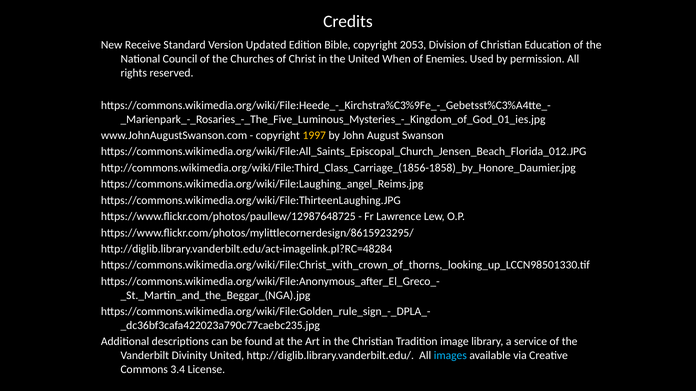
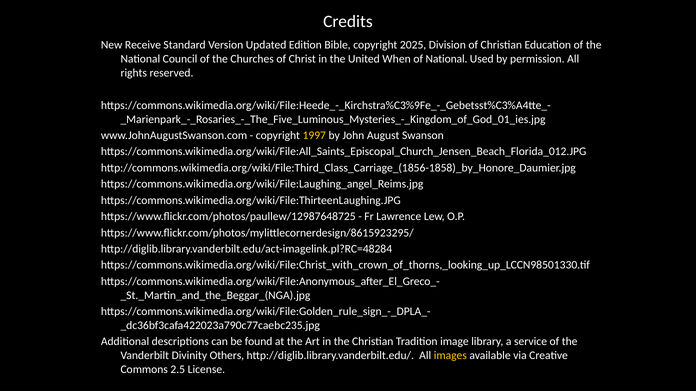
2053: 2053 -> 2025 (413, 45)
of Enemies: Enemies -> National (447, 59)
Divinity United: United -> Others (227, 356)
images colour: light blue -> yellow (450, 356)
3.4: 3.4 -> 2.5 (178, 370)
